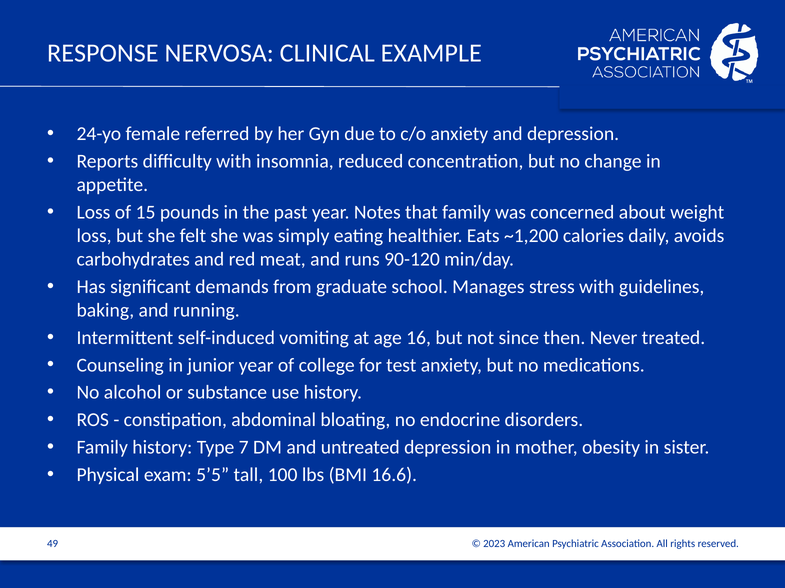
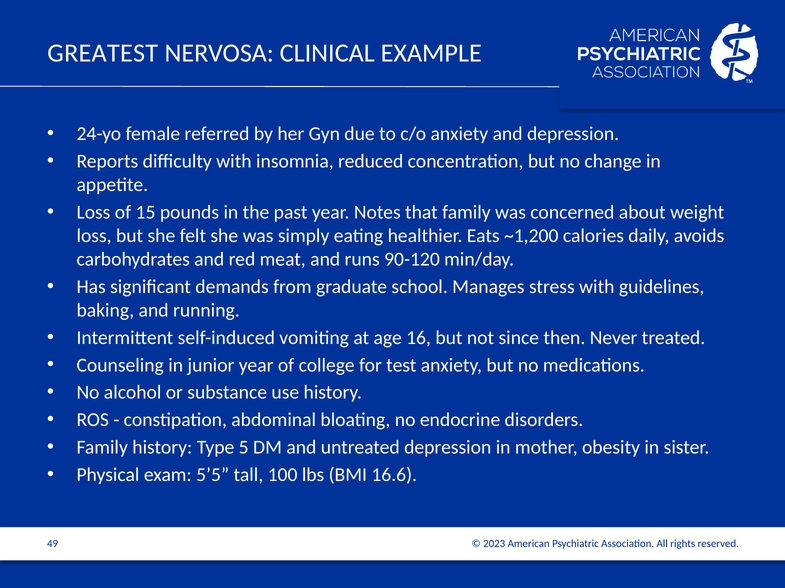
RESPONSE: RESPONSE -> GREATEST (103, 53)
7: 7 -> 5 (244, 448)
